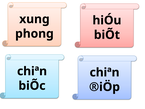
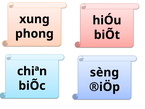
chiªn: chiªn -> sèng (104, 72)
